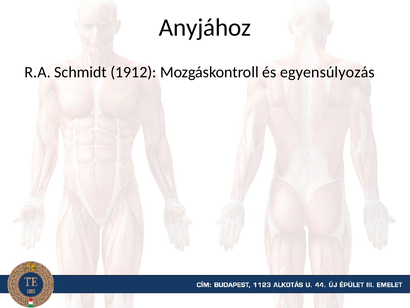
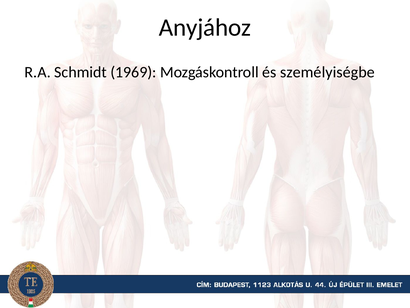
1912: 1912 -> 1969 (133, 72)
egyensúlyozás: egyensúlyozás -> személyiségbe (327, 72)
